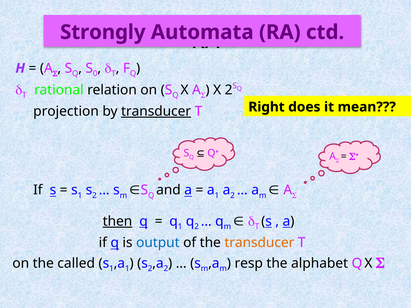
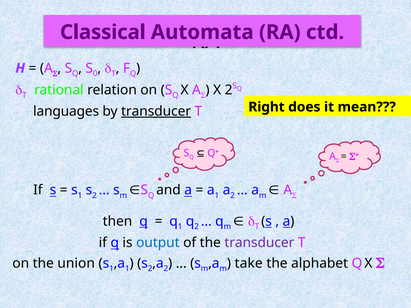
Strongly: Strongly -> Classical (103, 32)
projection: projection -> languages (66, 111)
then underline: present -> none (117, 221)
transducer colour: orange -> purple (259, 243)
called: called -> union (76, 263)
resp: resp -> take (249, 263)
